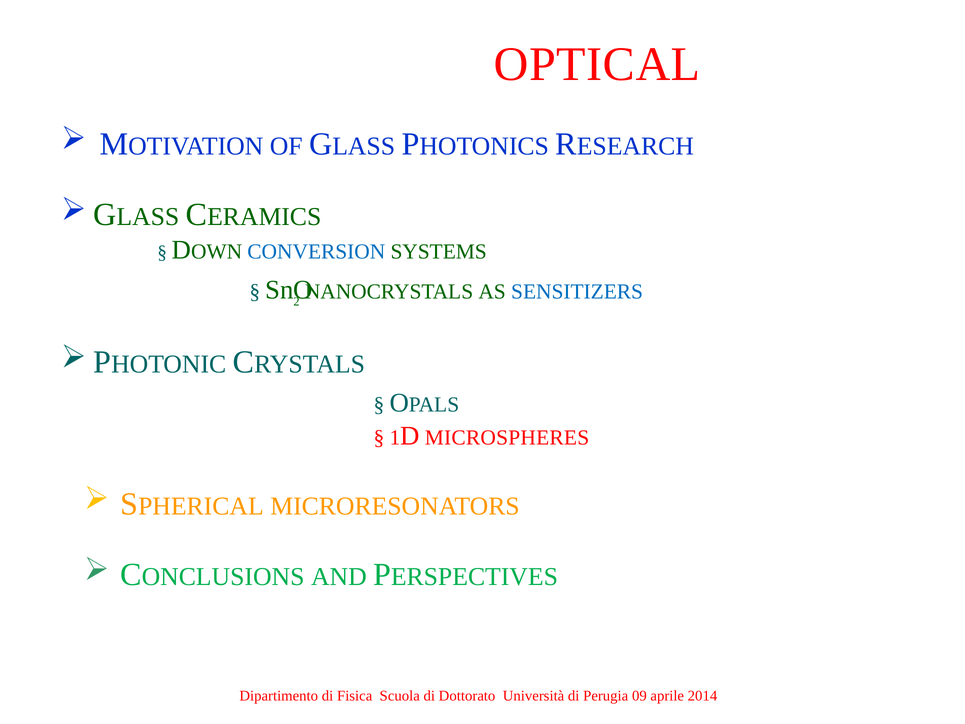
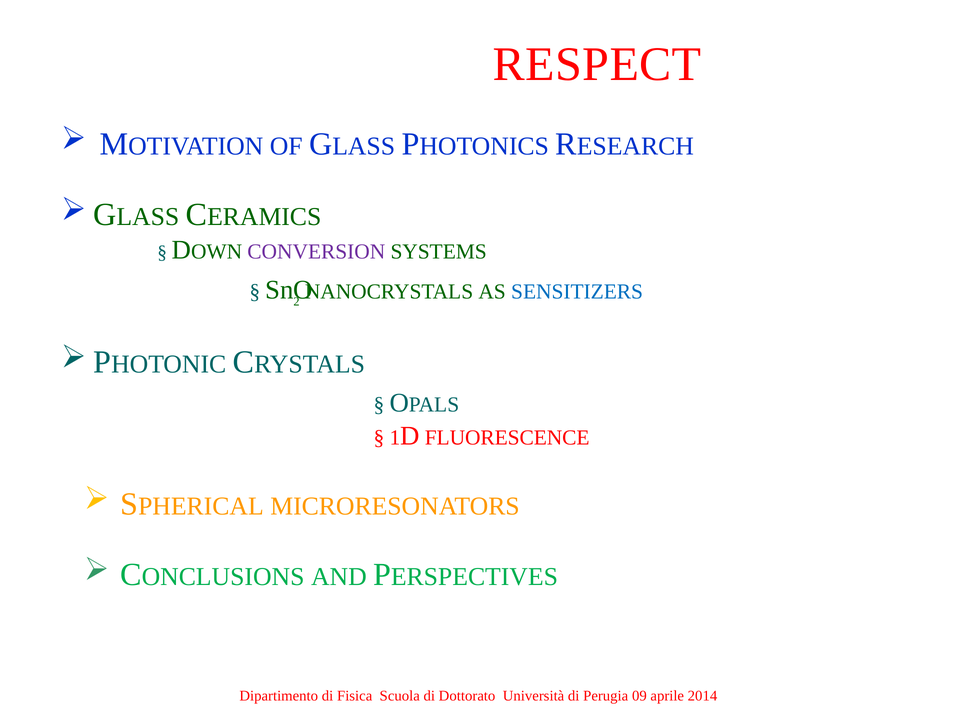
OPTICAL: OPTICAL -> RESPECT (597, 65)
CONVERSION colour: blue -> purple (316, 251)
MICROSPHERES: MICROSPHERES -> FLUORESCENCE (507, 438)
